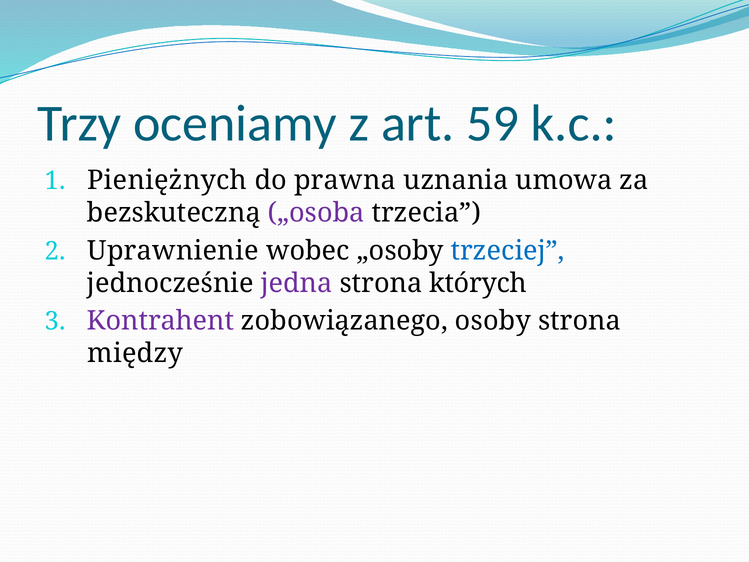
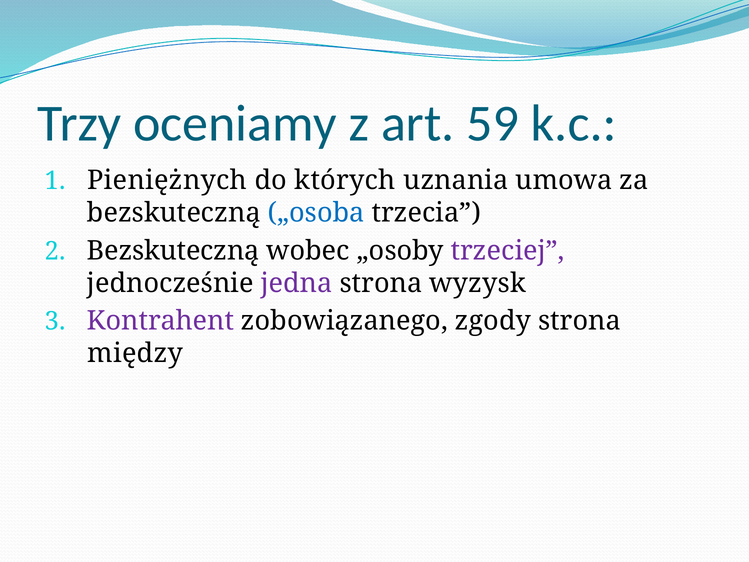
prawna: prawna -> których (345, 180)
„osoba colour: purple -> blue (316, 213)
Uprawnienie: Uprawnienie -> Bezskuteczną (173, 251)
trzeciej colour: blue -> purple (508, 251)
których: których -> wyzysk (478, 283)
osoby: osoby -> zgody (493, 321)
